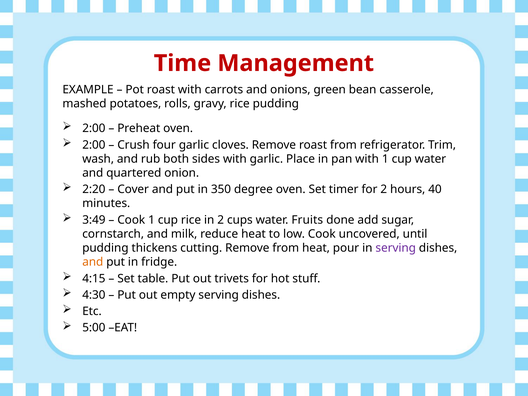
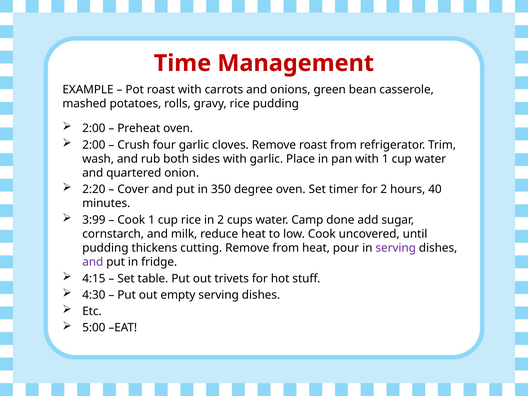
3:49: 3:49 -> 3:99 (94, 220)
Fruits: Fruits -> Camp (307, 220)
and colour: orange -> purple (93, 262)
